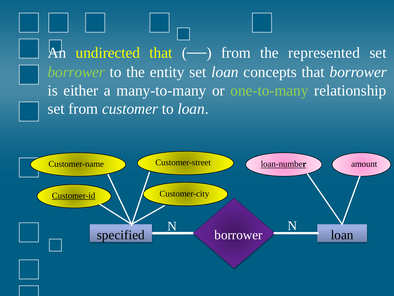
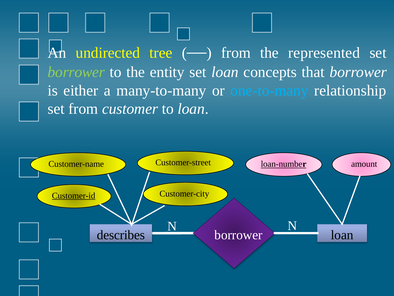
undirected that: that -> tree (161, 53)
one-to-many colour: light green -> light blue (269, 90)
specified: specified -> describes (121, 235)
